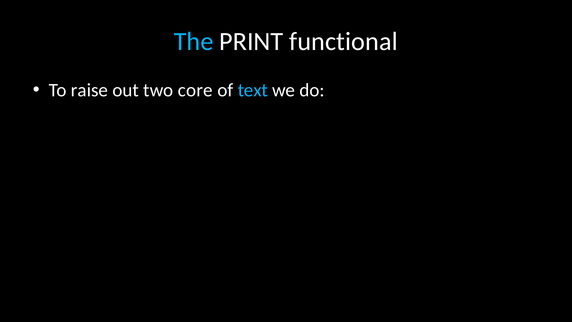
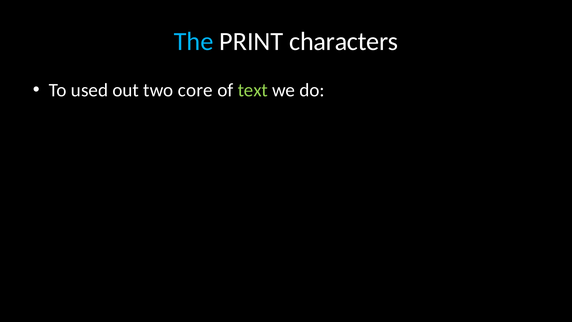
functional: functional -> characters (344, 42)
raise: raise -> used (90, 90)
text colour: light blue -> light green (253, 90)
